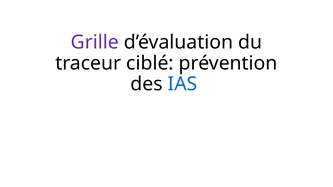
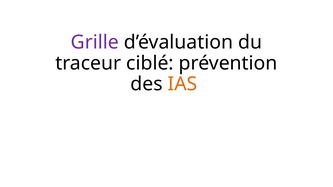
IAS colour: blue -> orange (183, 84)
